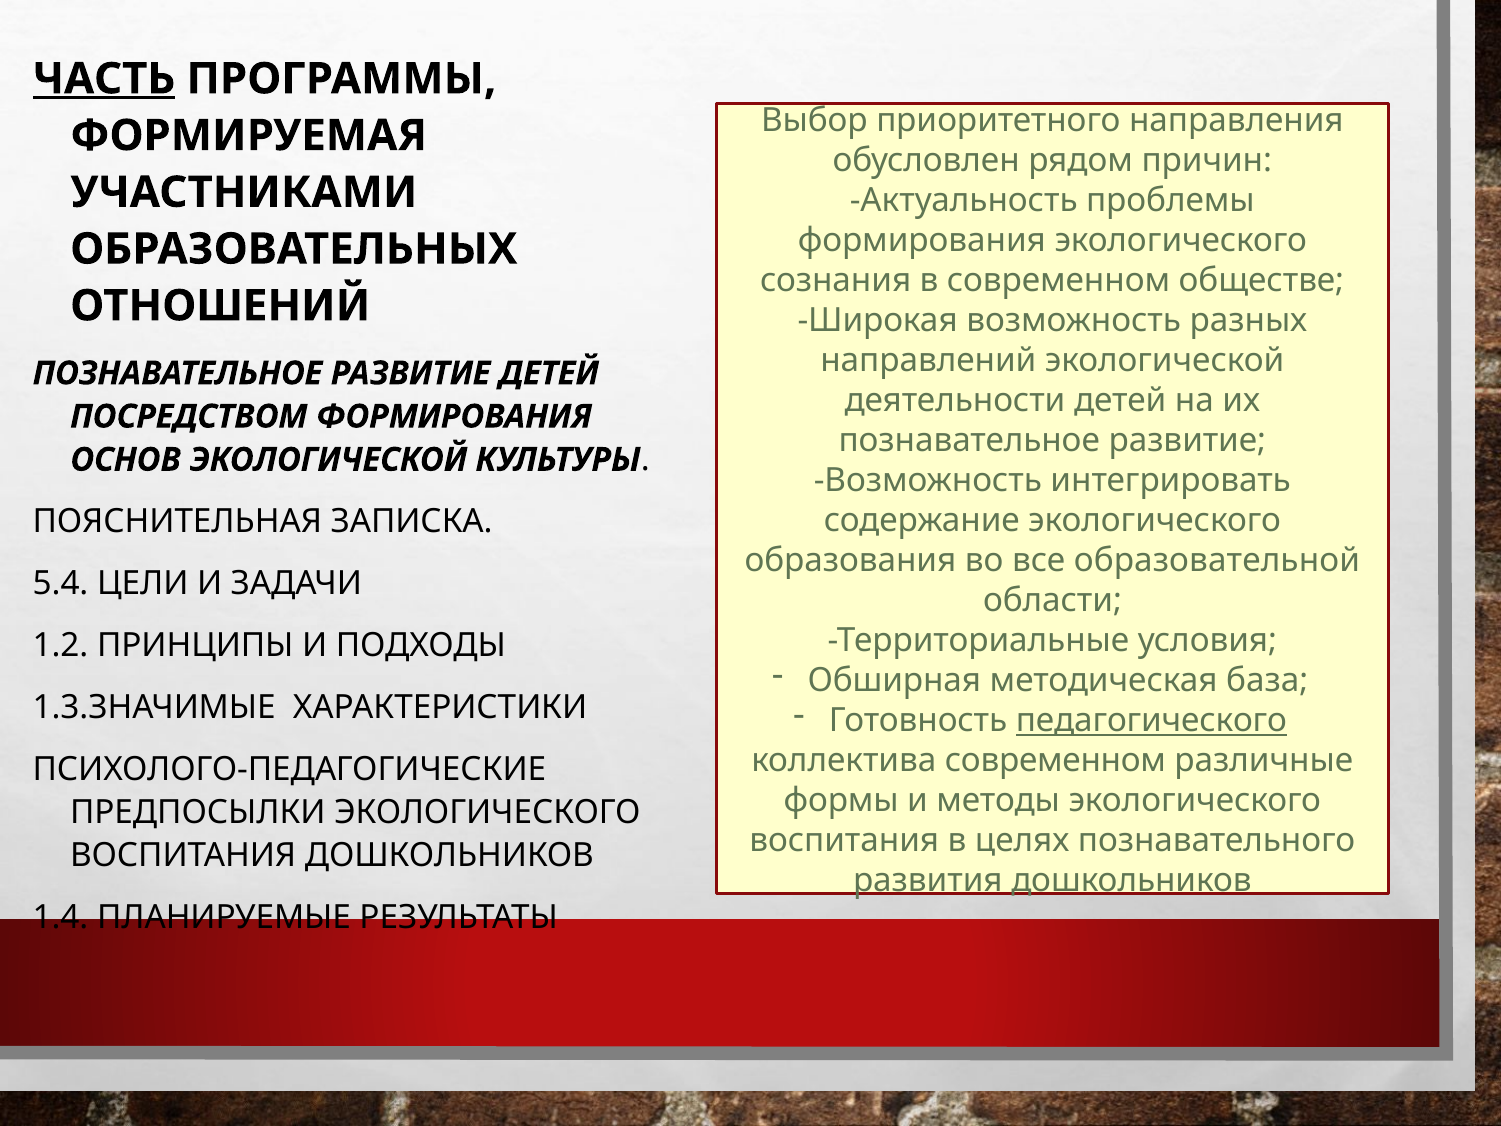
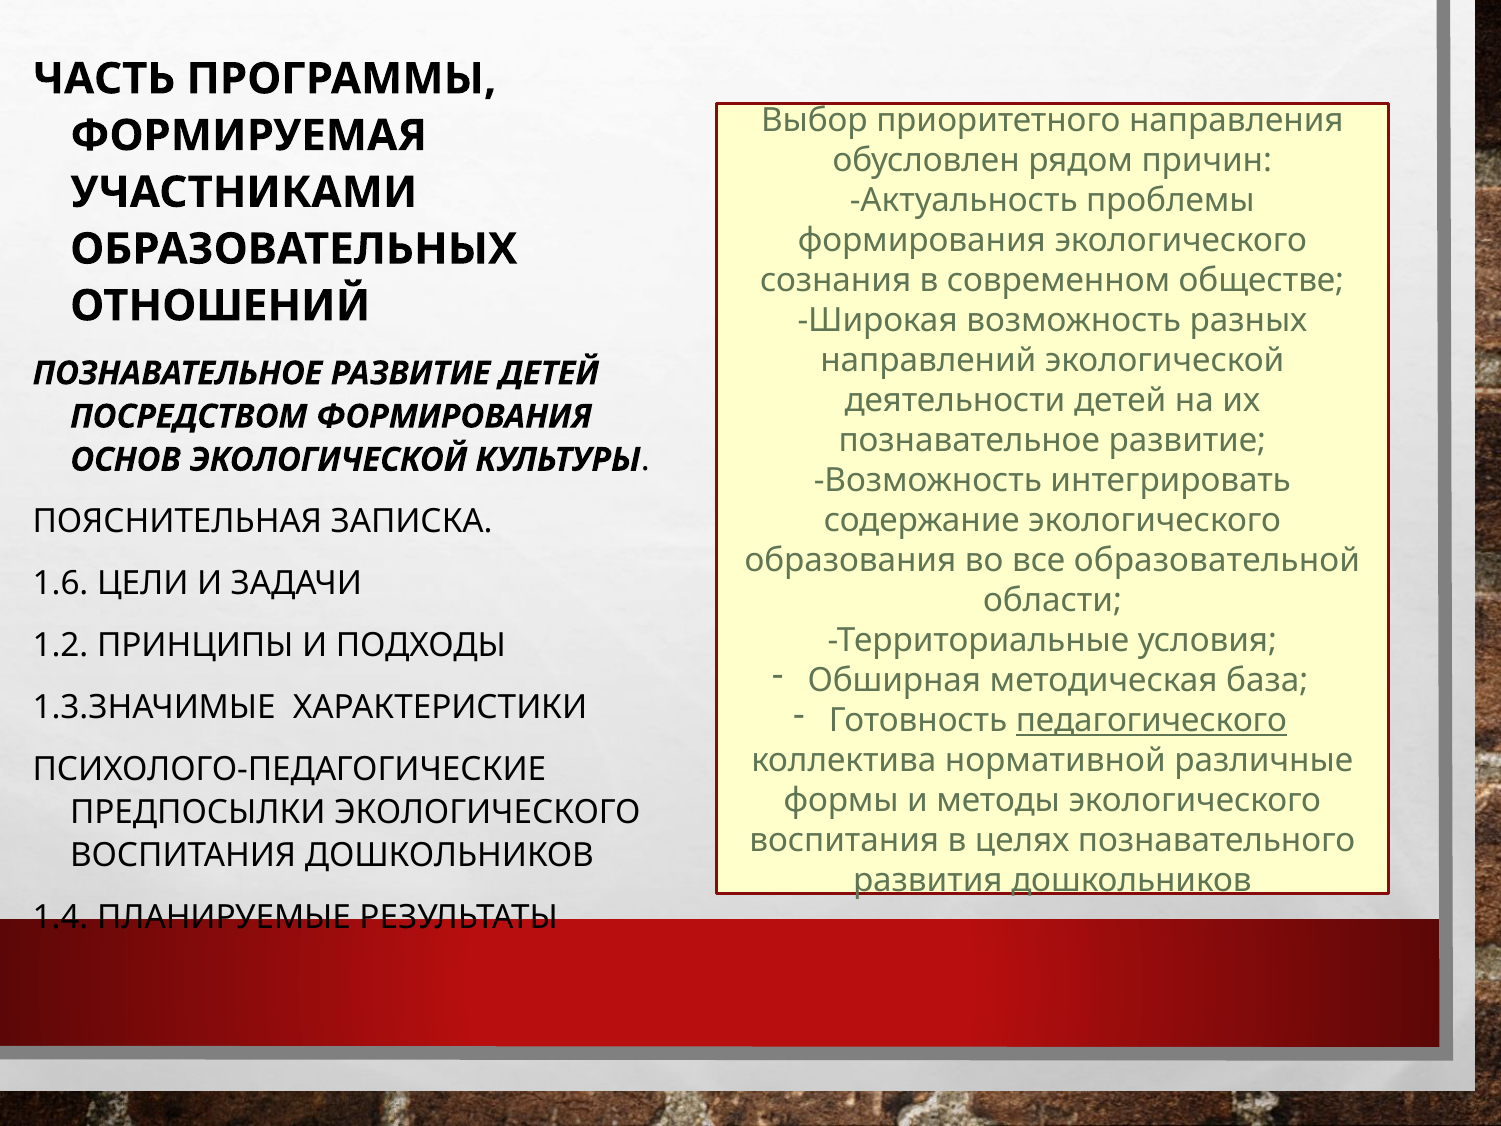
ЧАСТЬ underline: present -> none (104, 79)
5.4: 5.4 -> 1.6 (61, 584)
коллектива современном: современном -> нормативной (1055, 761)
